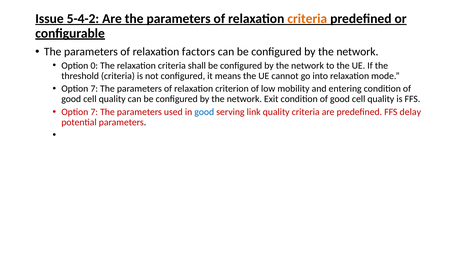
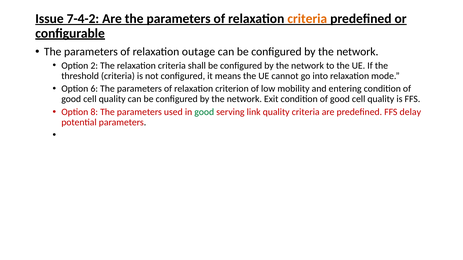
5-4-2: 5-4-2 -> 7-4-2 (83, 19)
factors: factors -> outage (199, 52)
0: 0 -> 2 (94, 66)
7: 7 -> 6 (94, 89)
7: 7 -> 8 (94, 112)
good colour: blue -> green (204, 112)
